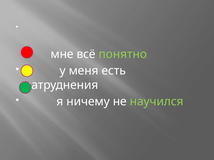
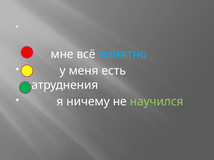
понятно colour: light green -> light blue (123, 54)
